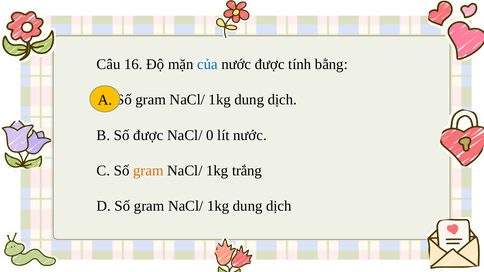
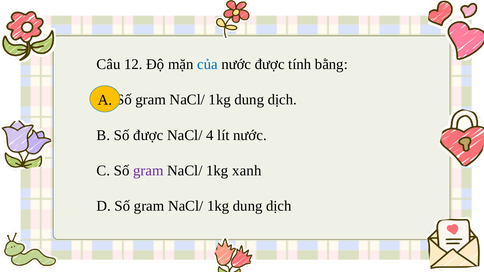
16: 16 -> 12 (133, 64)
0: 0 -> 4 (210, 135)
gram colour: orange -> purple (148, 171)
trắng: trắng -> xanh (247, 171)
